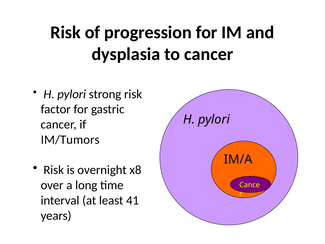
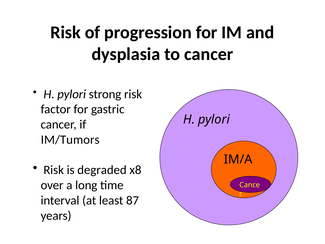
overnight: overnight -> degraded (102, 170)
41: 41 -> 87 (133, 200)
